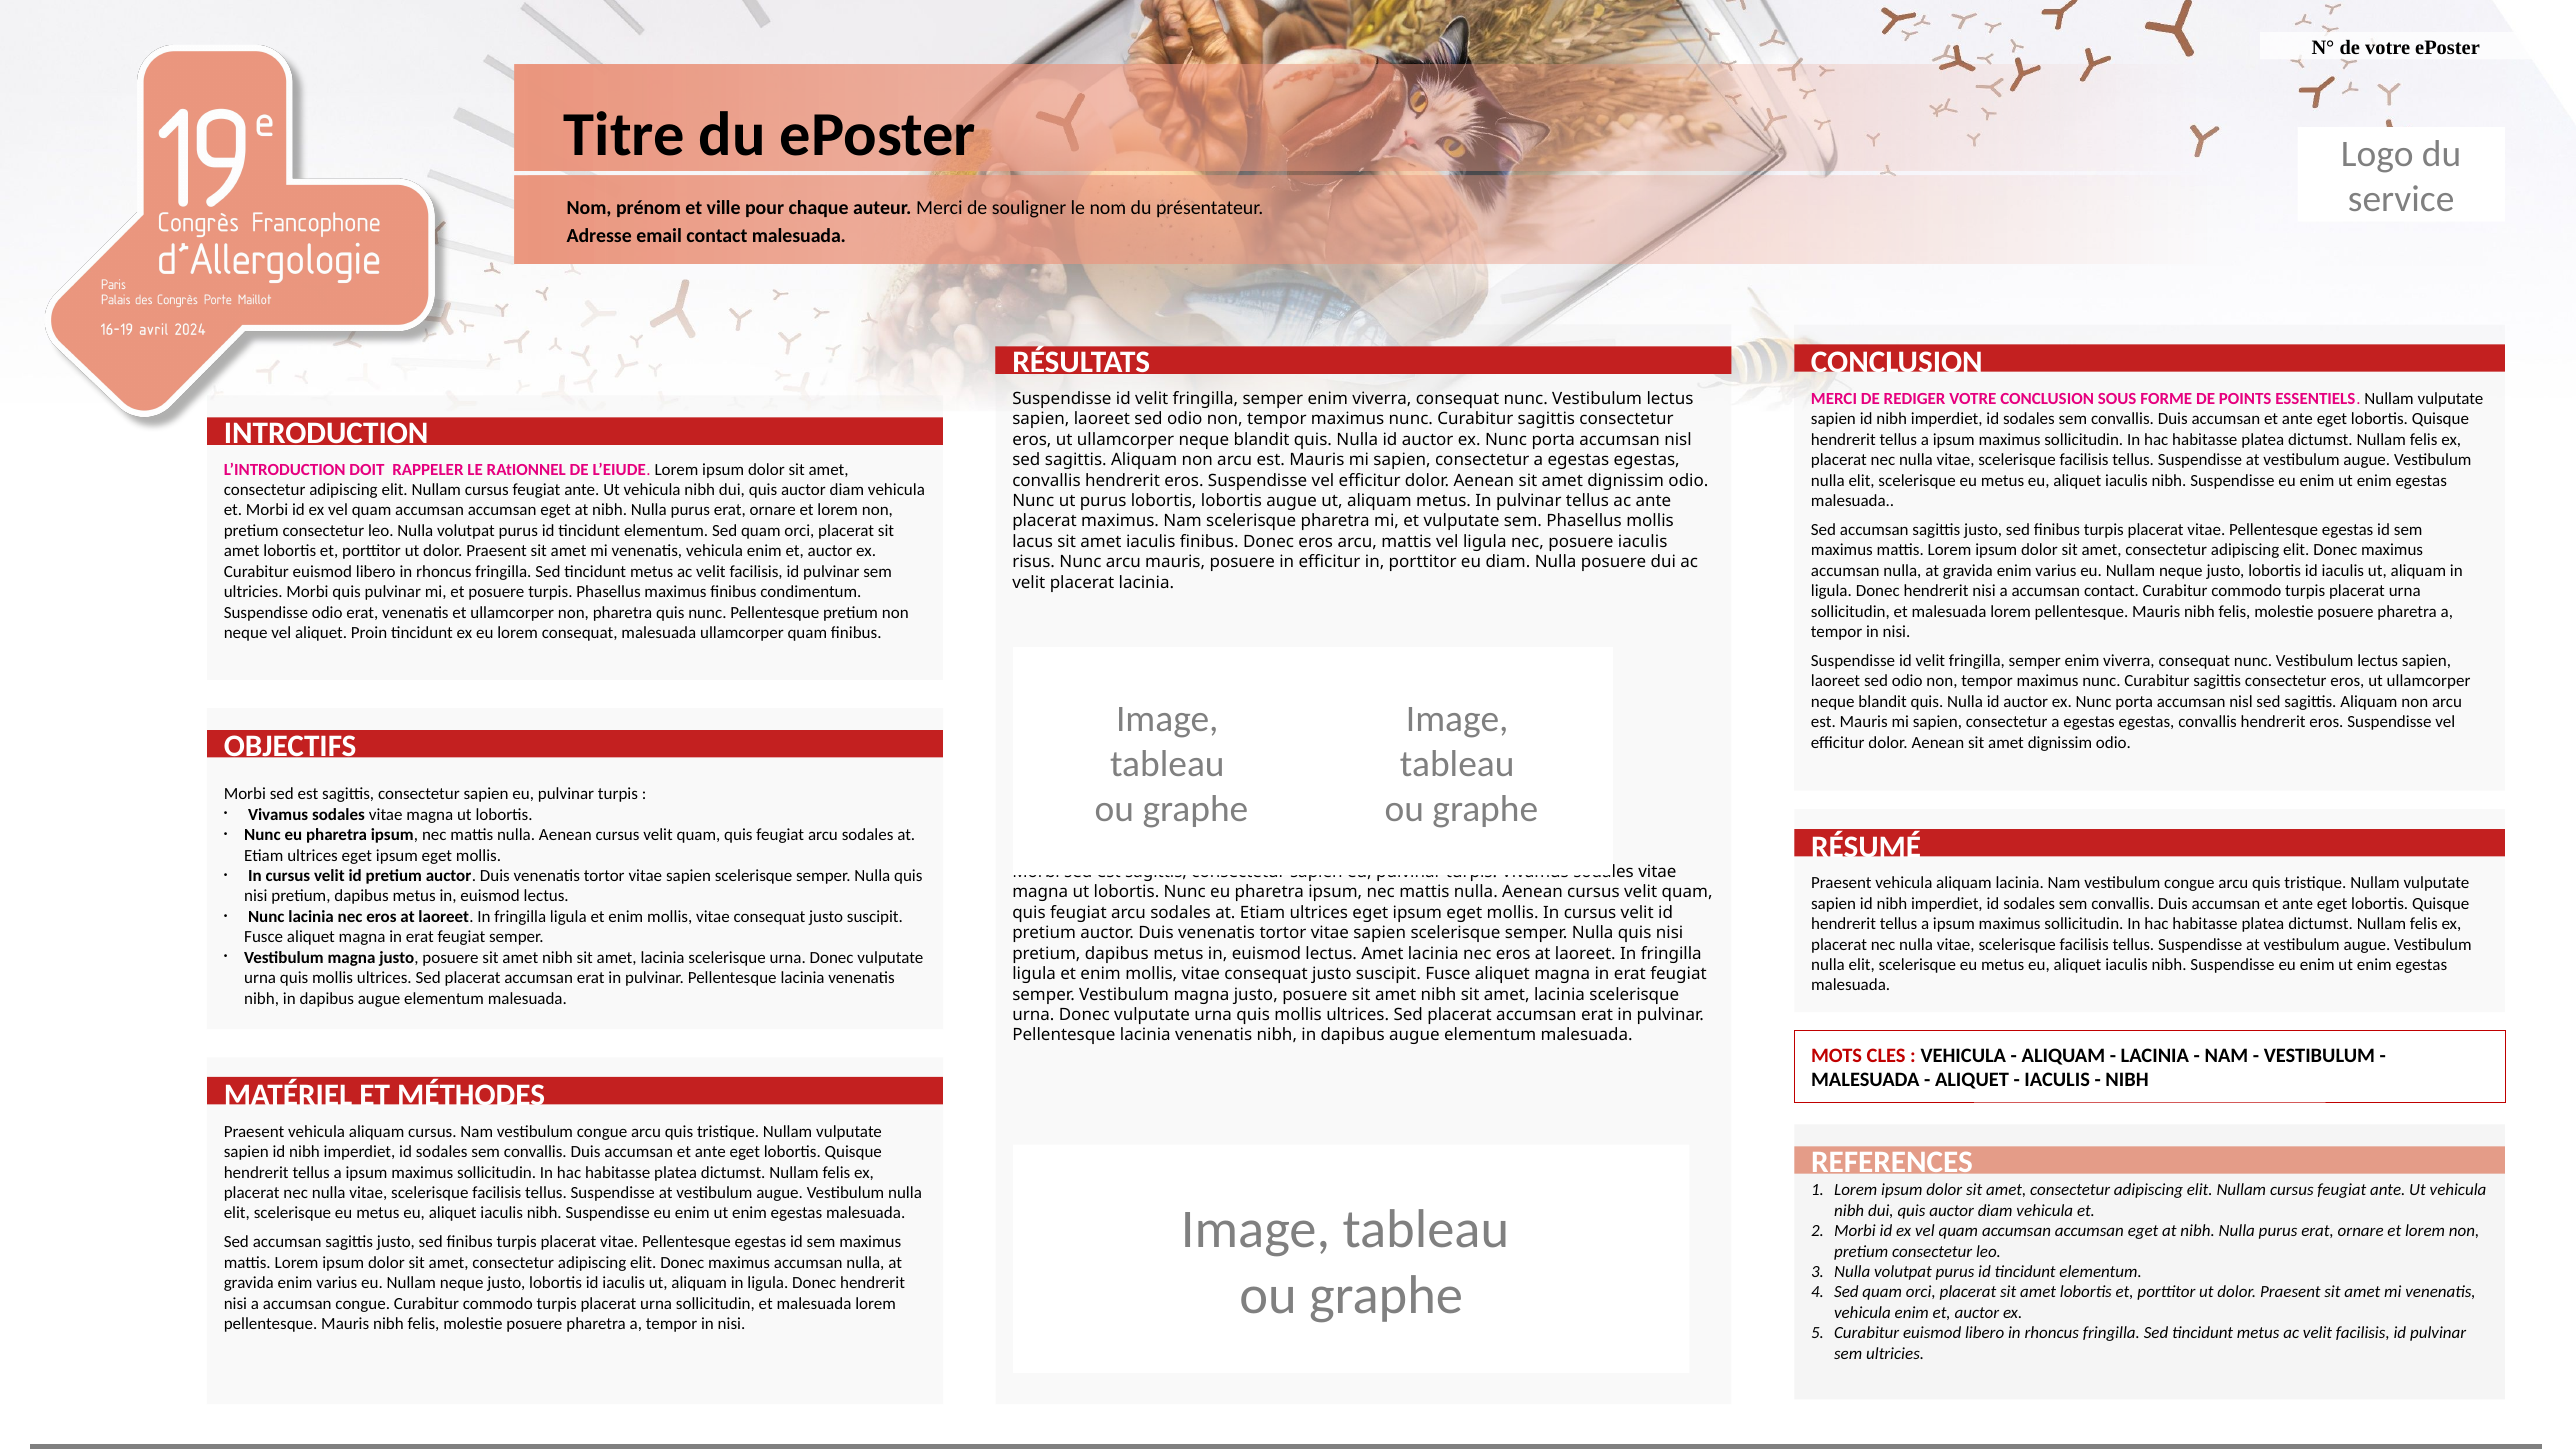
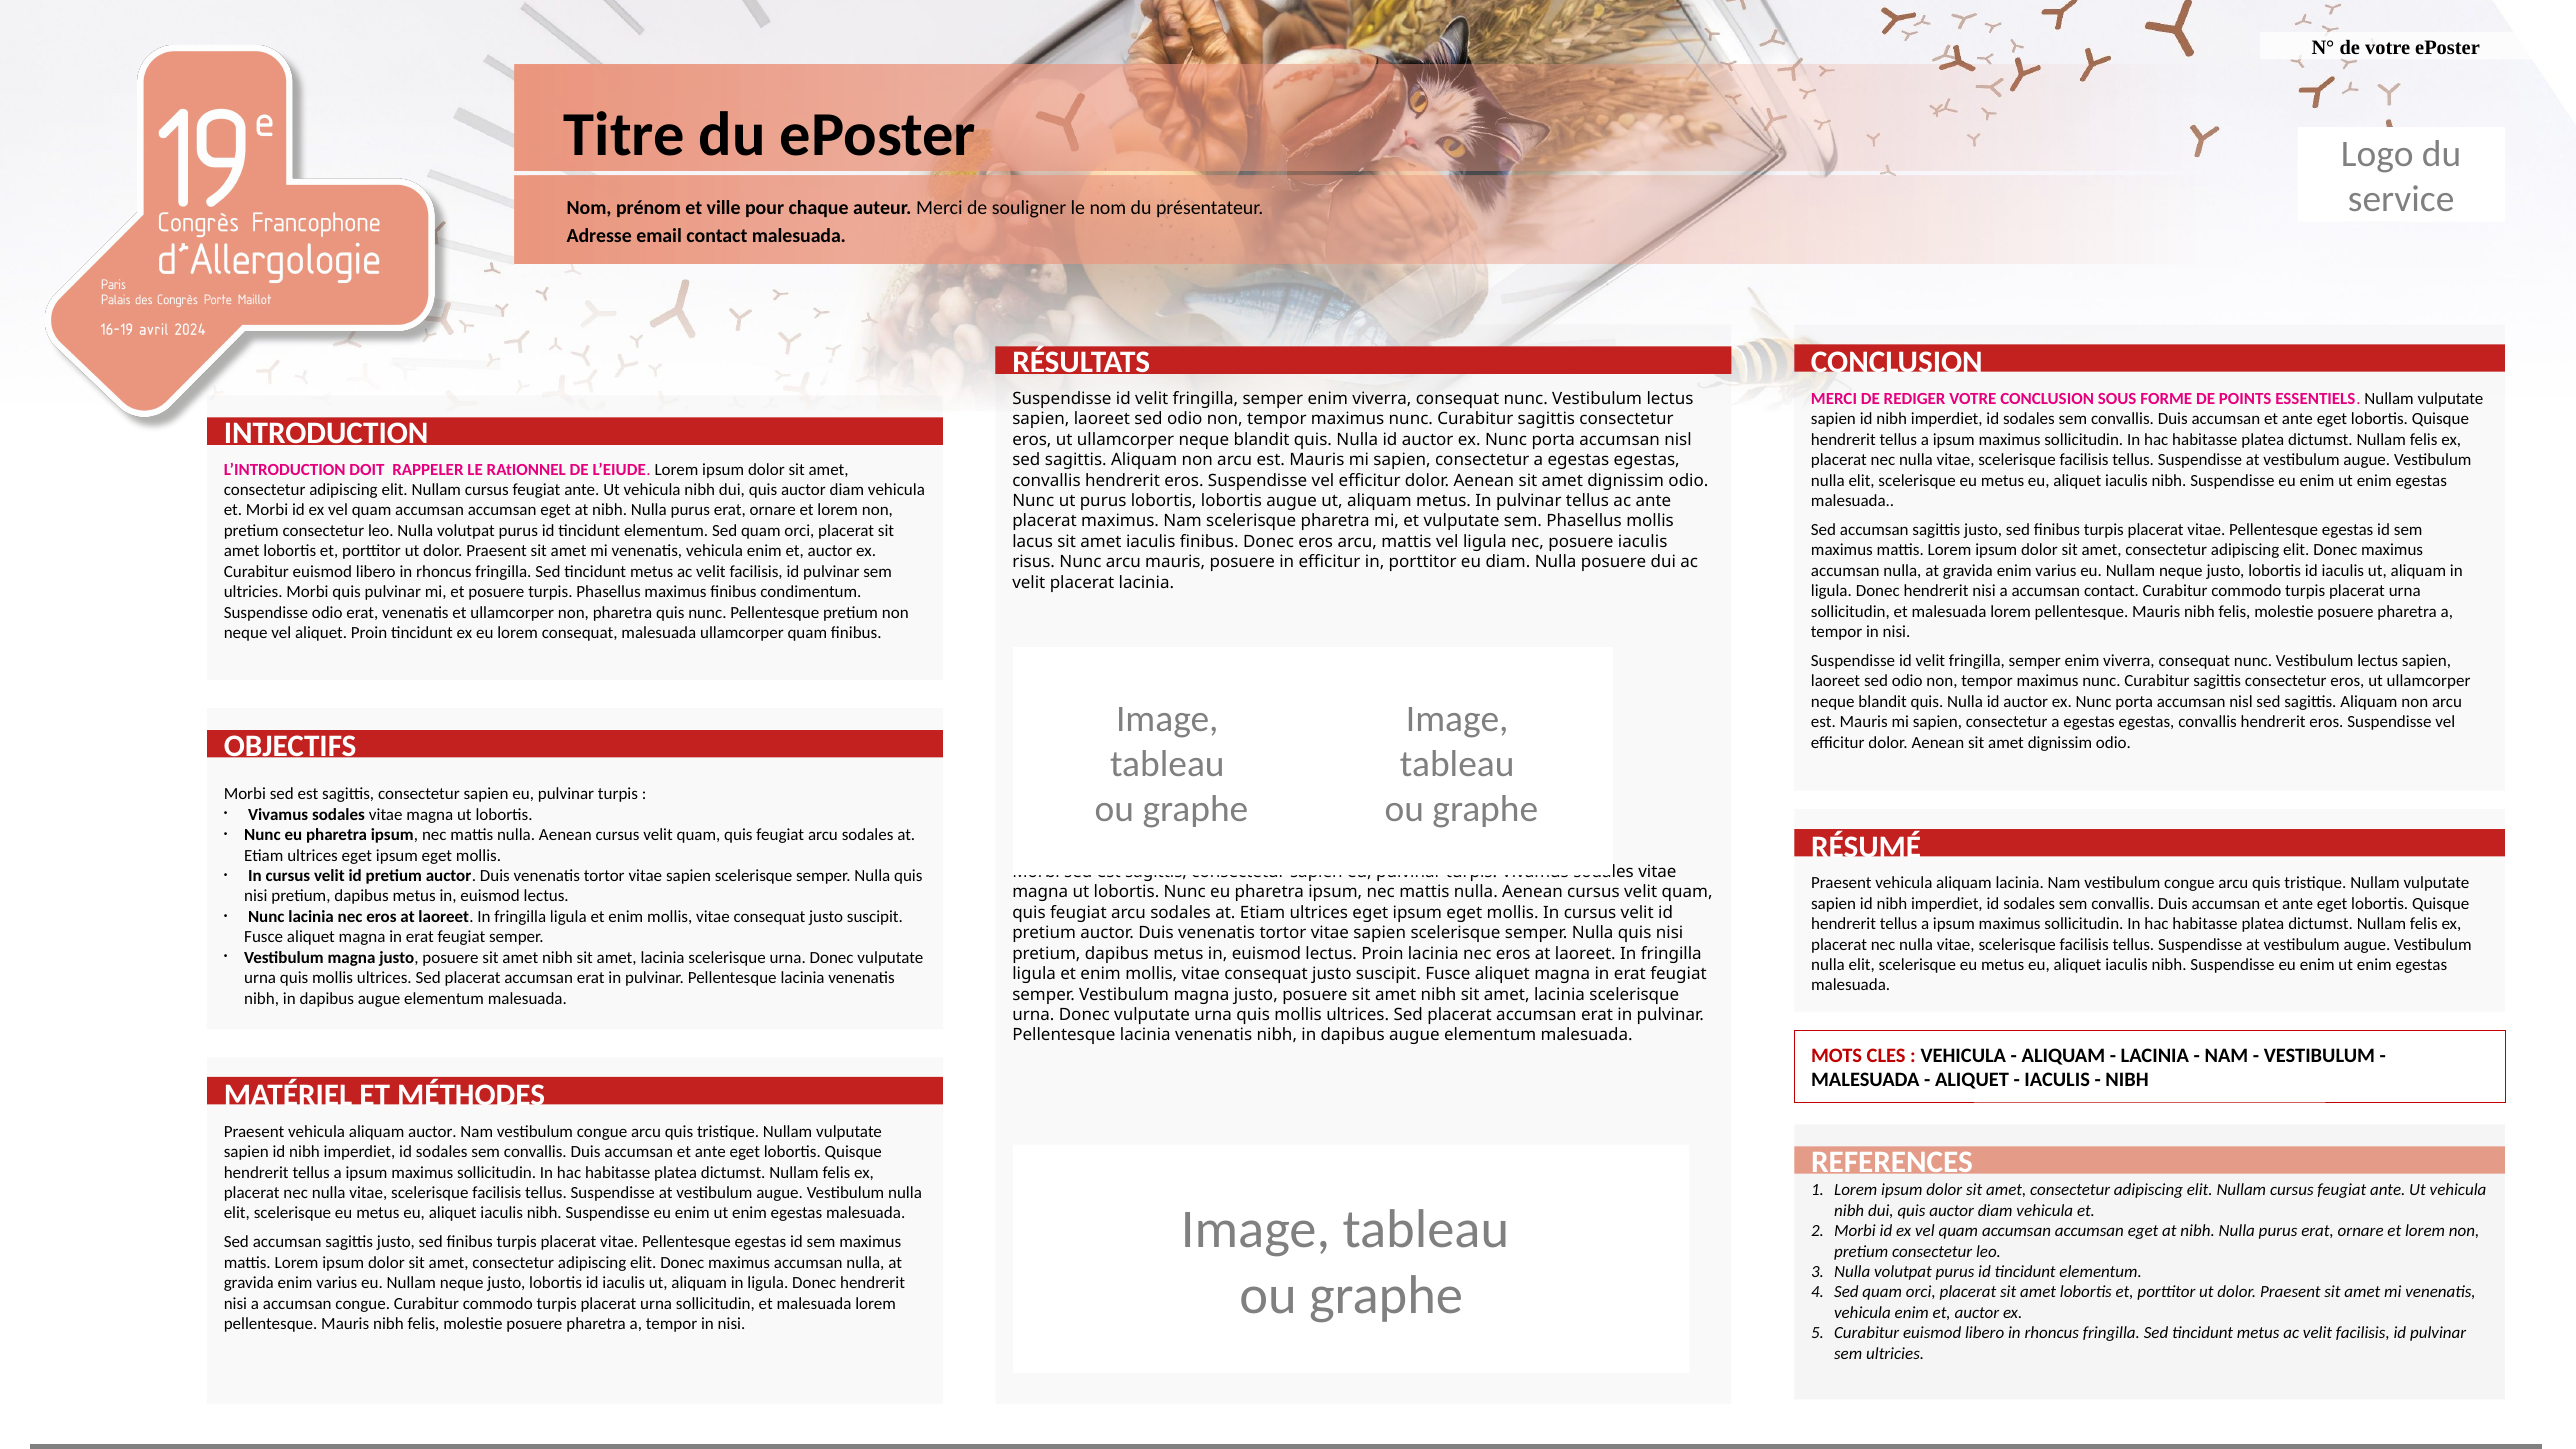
lectus Amet: Amet -> Proin (1382, 954)
aliquam cursus: cursus -> auctor (432, 1132)
